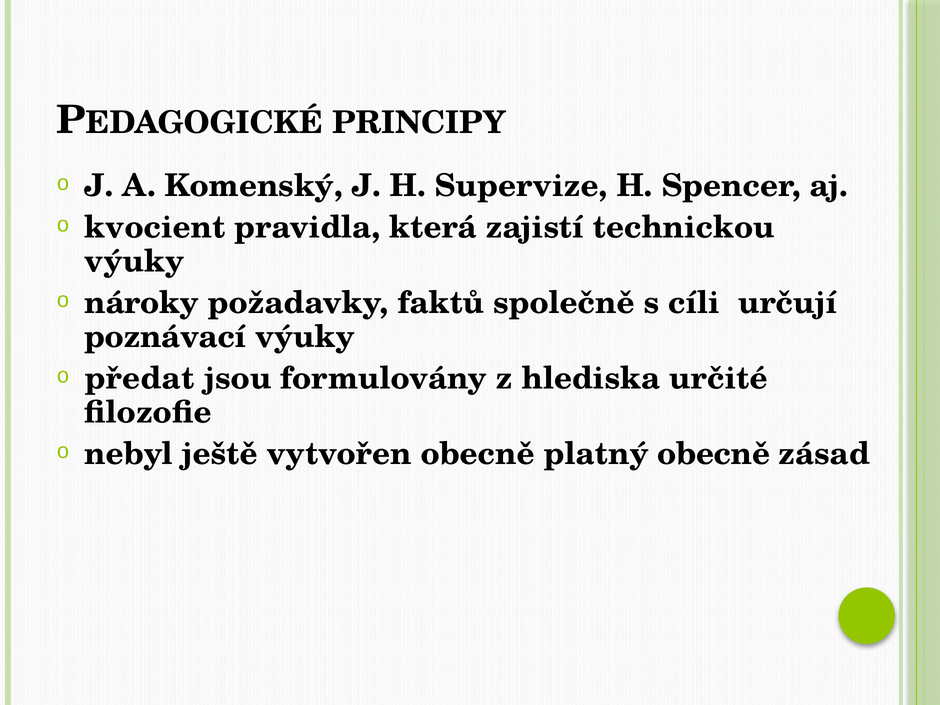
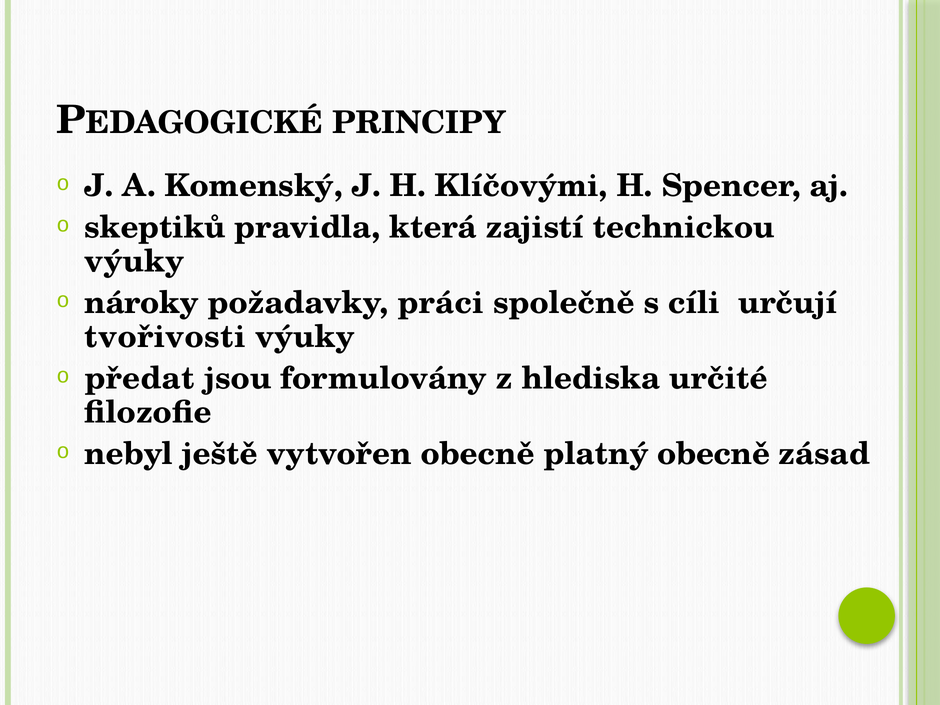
Supervize: Supervize -> Klíčovými (521, 186)
kvocient: kvocient -> skeptiků (155, 228)
faktů: faktů -> práci (441, 303)
poznávací: poznávací -> tvořivosti (165, 337)
